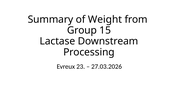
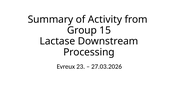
Weight: Weight -> Activity (105, 19)
